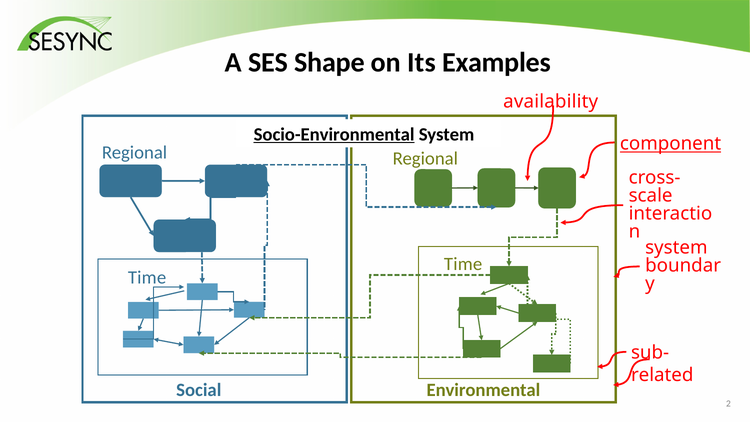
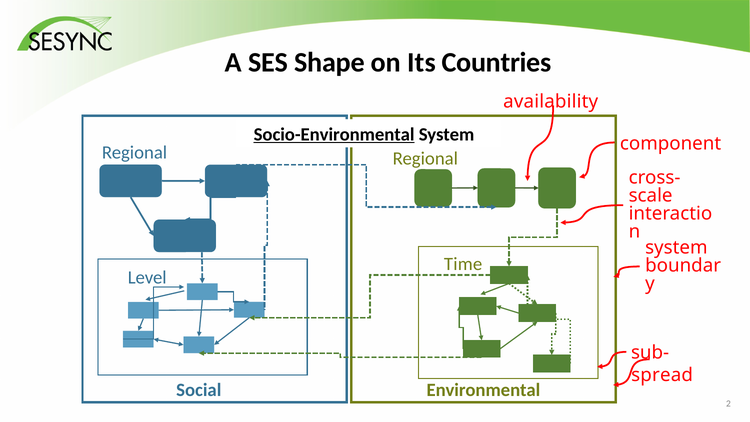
Examples: Examples -> Countries (497, 63)
component underline: present -> none (671, 144)
Time: Time -> Level (147, 277)
related: related -> spread (662, 375)
